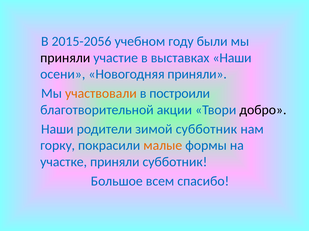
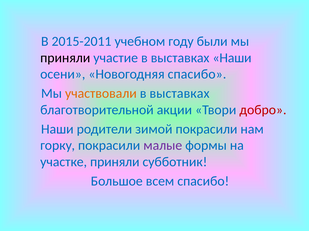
2015-2056: 2015-2056 -> 2015-2011 (82, 41)
Новогодняя приняли: приняли -> спасибо (197, 74)
построили: построили -> выставках (180, 94)
добро colour: black -> red (263, 110)
зимой субботник: субботник -> покрасили (206, 129)
малые colour: orange -> purple (163, 146)
